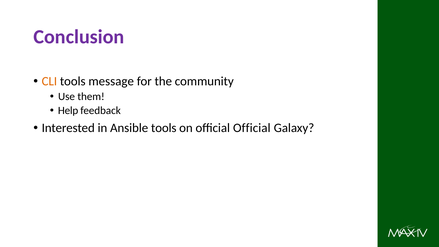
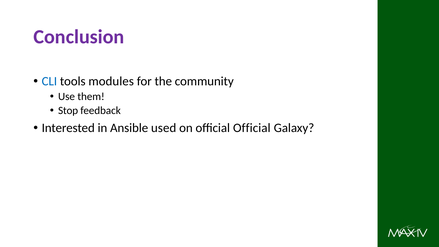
CLI colour: orange -> blue (49, 81)
message: message -> modules (111, 81)
Help: Help -> Stop (68, 111)
Ansible tools: tools -> used (164, 128)
